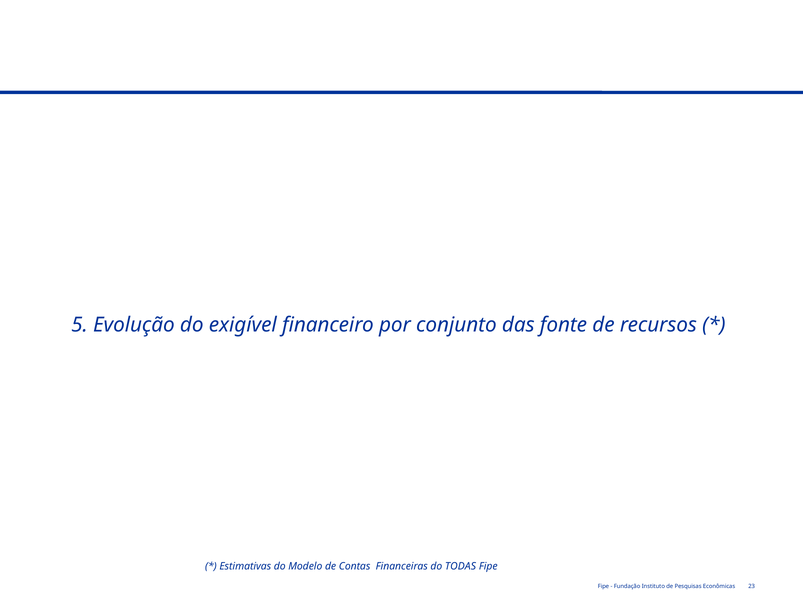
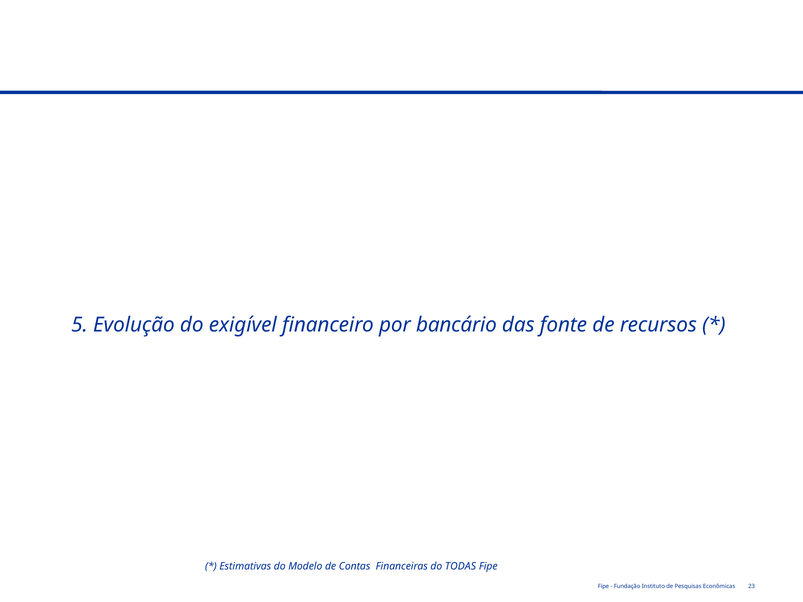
conjunto: conjunto -> bancário (456, 325)
